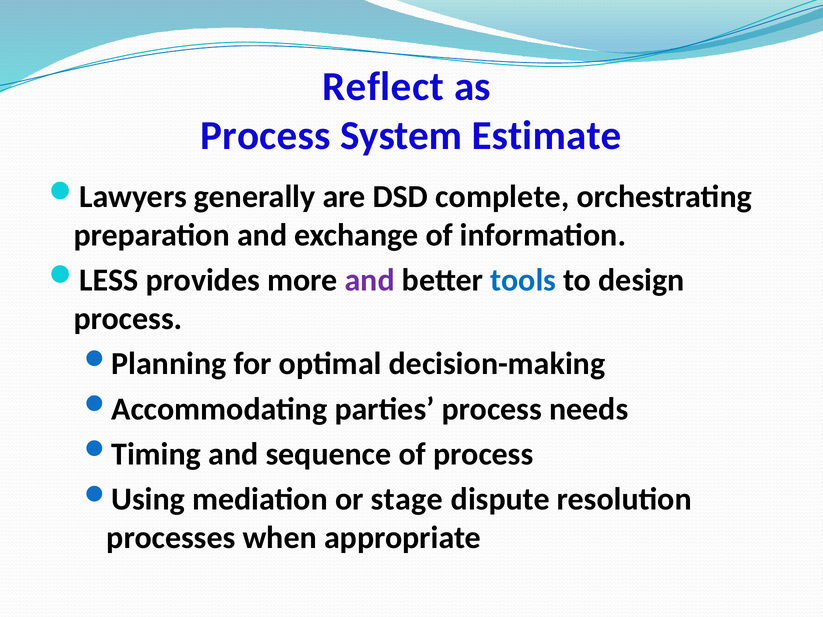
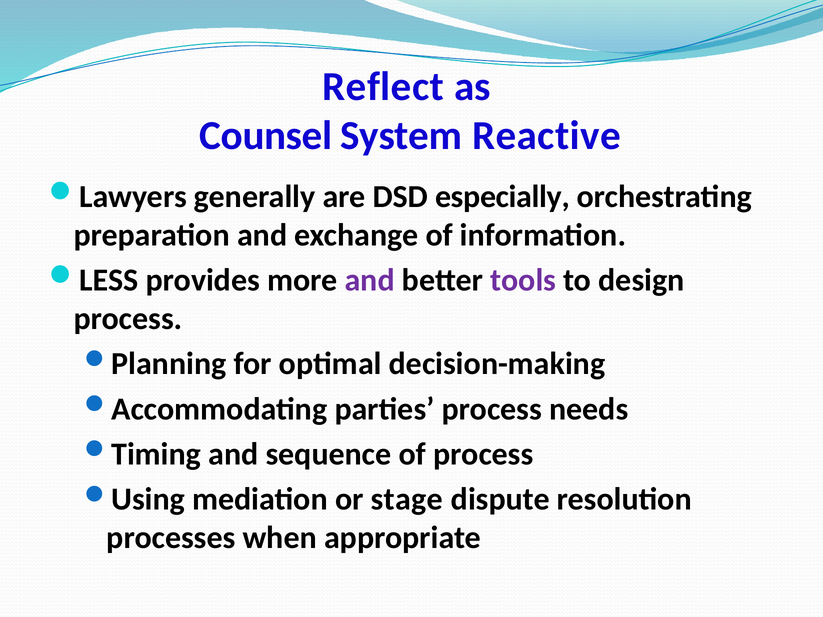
Process: Process -> Counsel (266, 136)
Estimate: Estimate -> Reactive (546, 136)
complete: complete -> especially (502, 197)
tools colour: blue -> purple (523, 280)
